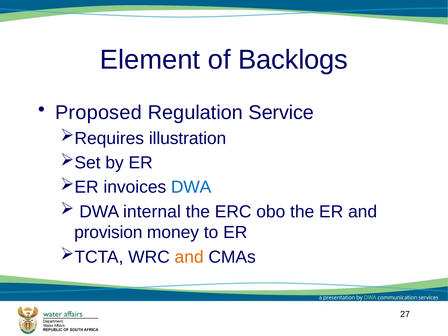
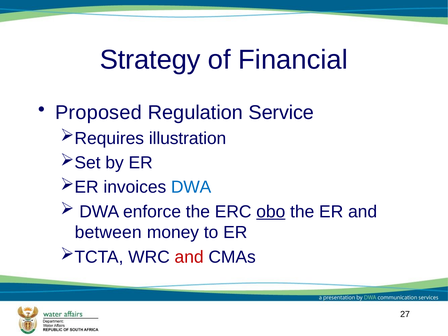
Element: Element -> Strategy (150, 60)
Backlogs: Backlogs -> Financial (293, 60)
internal: internal -> enforce (152, 212)
obo underline: none -> present (271, 212)
provision: provision -> between (108, 233)
and colour: orange -> red (189, 257)
